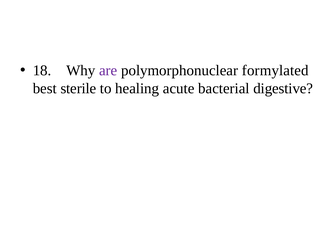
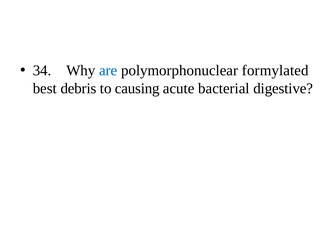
18: 18 -> 34 (42, 70)
are colour: purple -> blue (108, 70)
sterile: sterile -> debris (78, 88)
healing: healing -> causing (137, 88)
